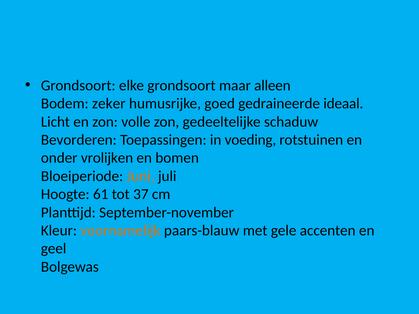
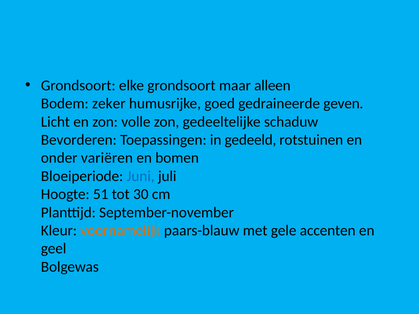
ideaal: ideaal -> geven (343, 104)
voeding: voeding -> gedeeld (250, 140)
vrolijken: vrolijken -> variëren (107, 158)
Juni colour: orange -> blue (141, 176)
61: 61 -> 51 (101, 194)
37: 37 -> 30 (141, 194)
